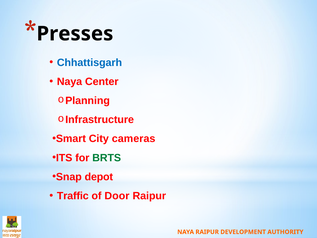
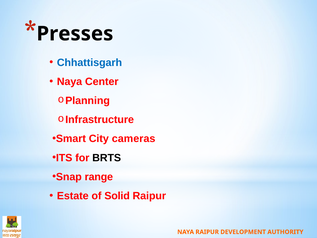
BRTS colour: green -> black (107, 158)
depot: depot -> range (99, 177)
Traffic: Traffic -> Estate (73, 196)
Door: Door -> Solid (117, 196)
